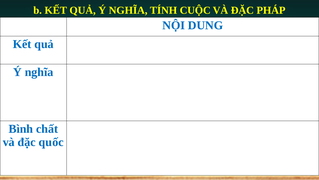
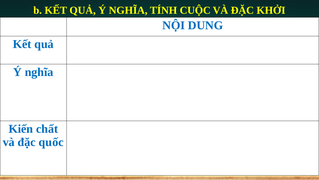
PHÁP: PHÁP -> KHỞI (271, 10)
Bình: Bình -> Kiến (21, 128)
